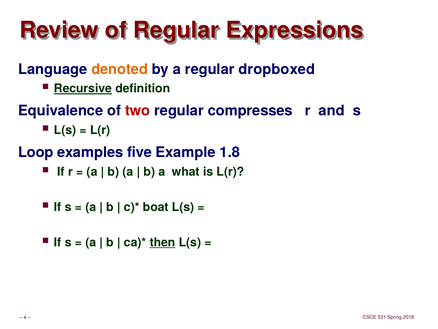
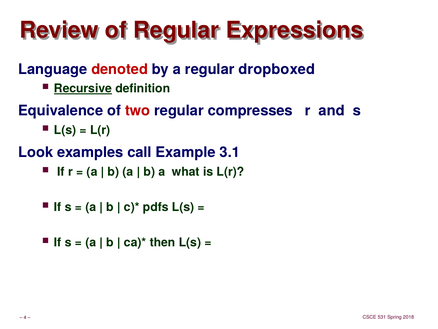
denoted colour: orange -> red (120, 69)
Loop: Loop -> Look (36, 152)
five: five -> call (139, 152)
1.8: 1.8 -> 3.1 (230, 152)
boat: boat -> pdfs (156, 207)
then underline: present -> none (163, 242)
